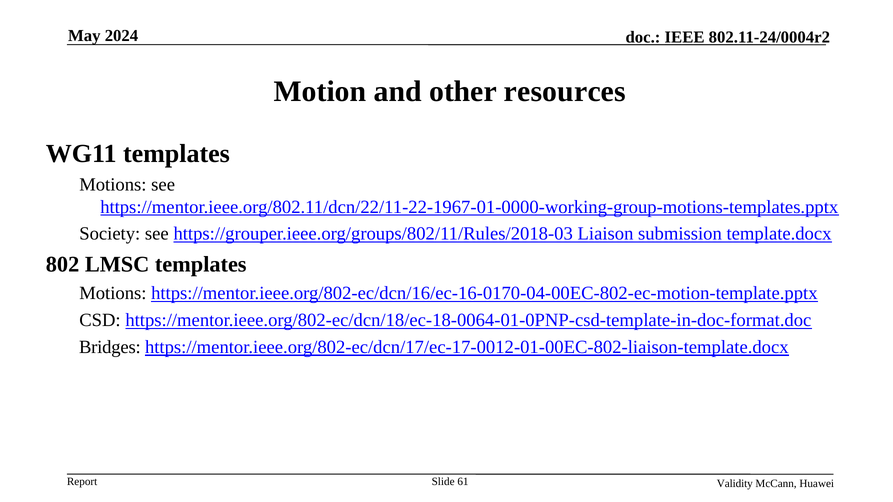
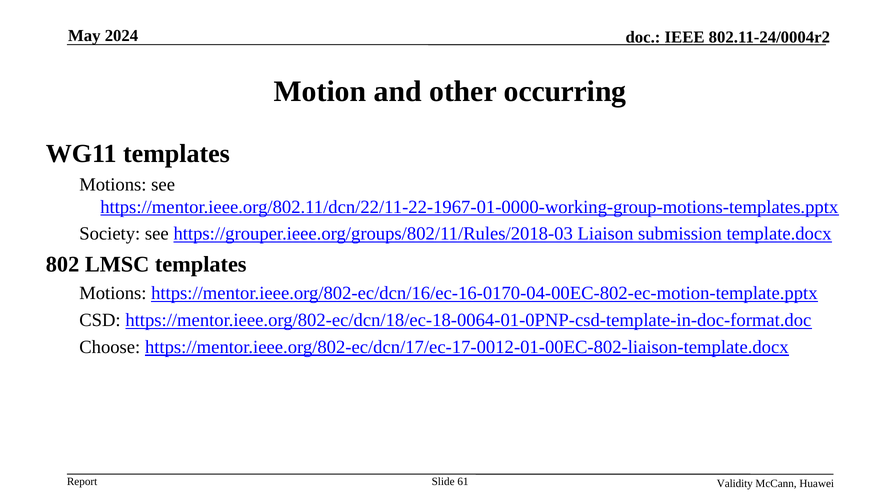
resources: resources -> occurring (565, 91)
Bridges: Bridges -> Choose (110, 347)
